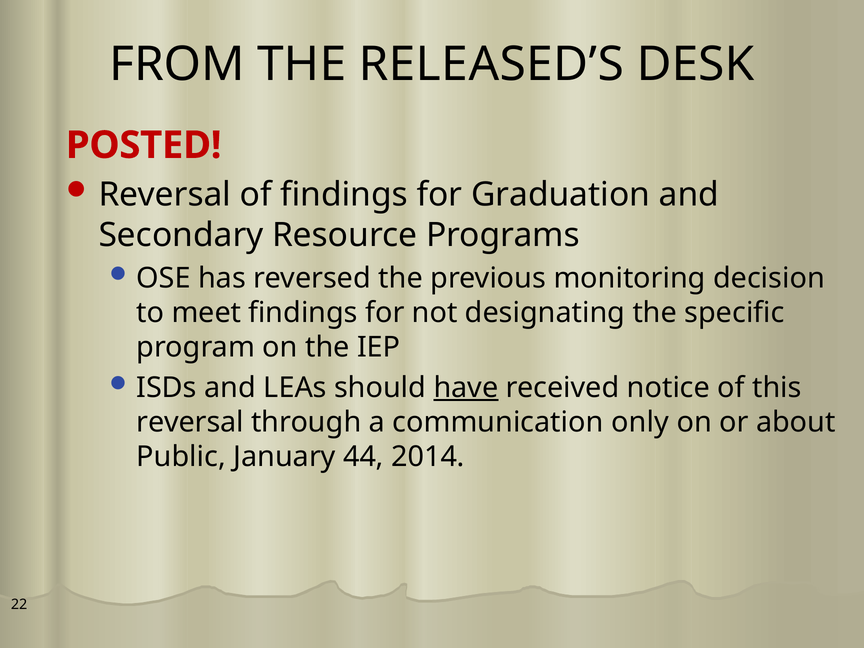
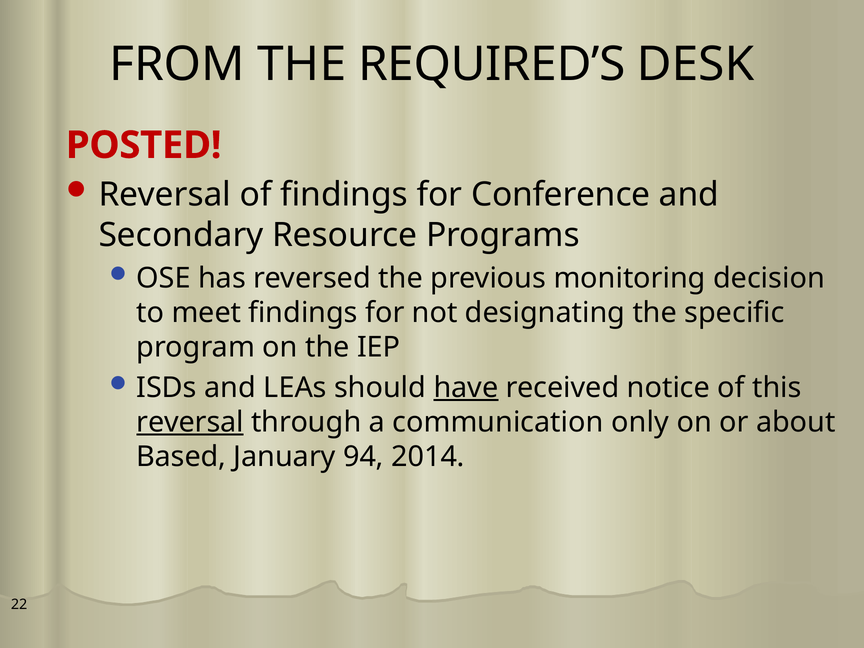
RELEASED’S: RELEASED’S -> REQUIRED’S (492, 64)
Graduation: Graduation -> Conference (561, 195)
reversal underline: none -> present (190, 422)
Public: Public -> Based (181, 457)
44: 44 -> 94 (363, 457)
